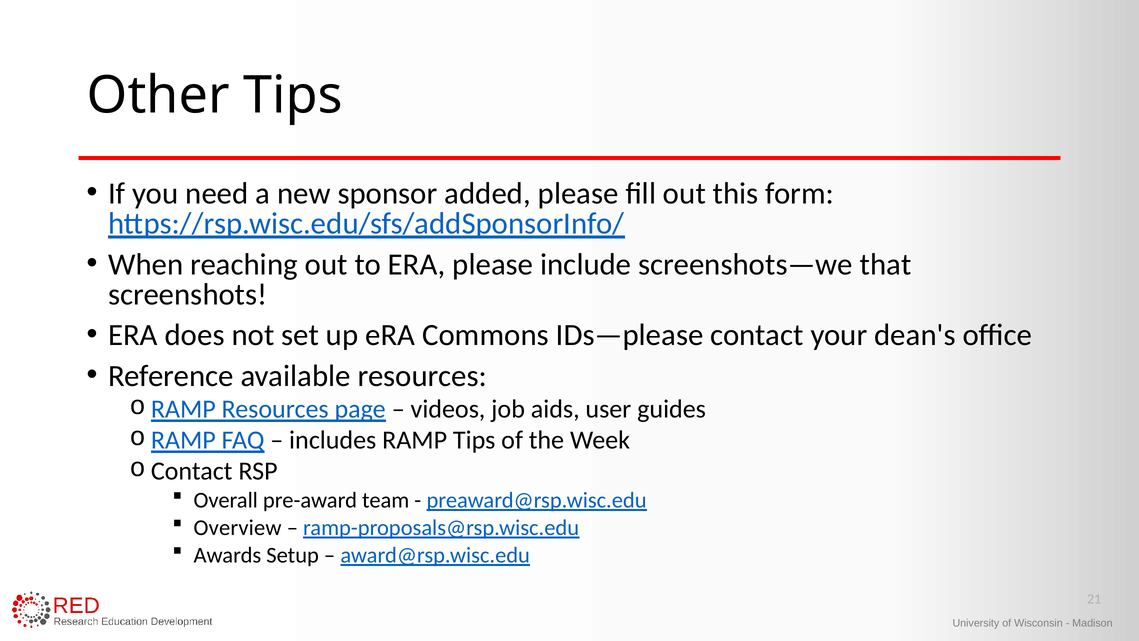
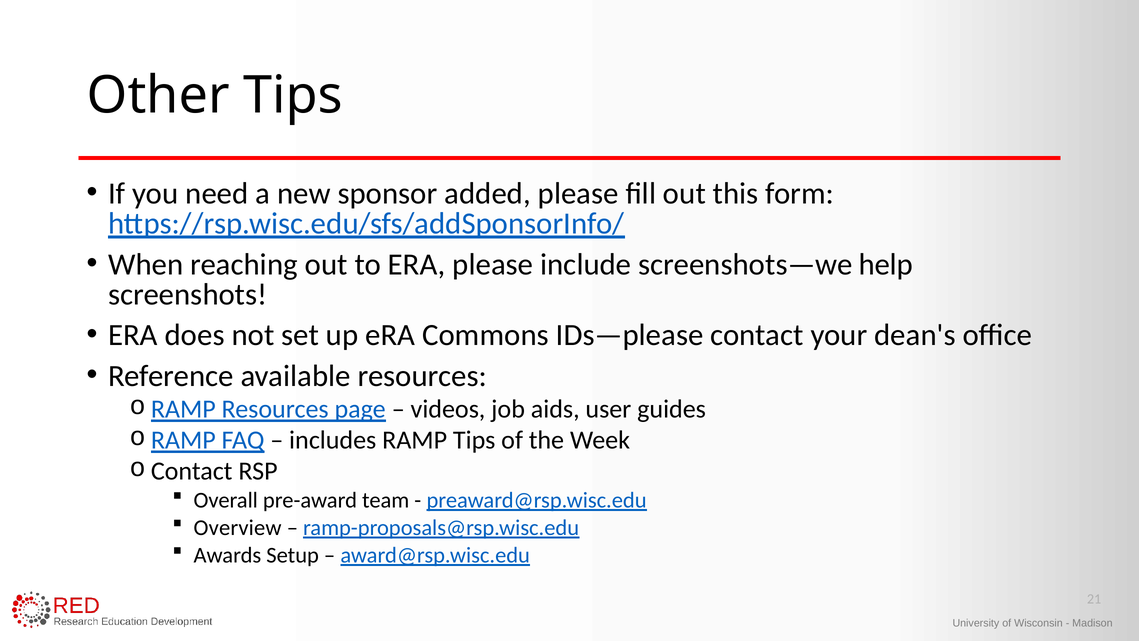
that: that -> help (886, 264)
